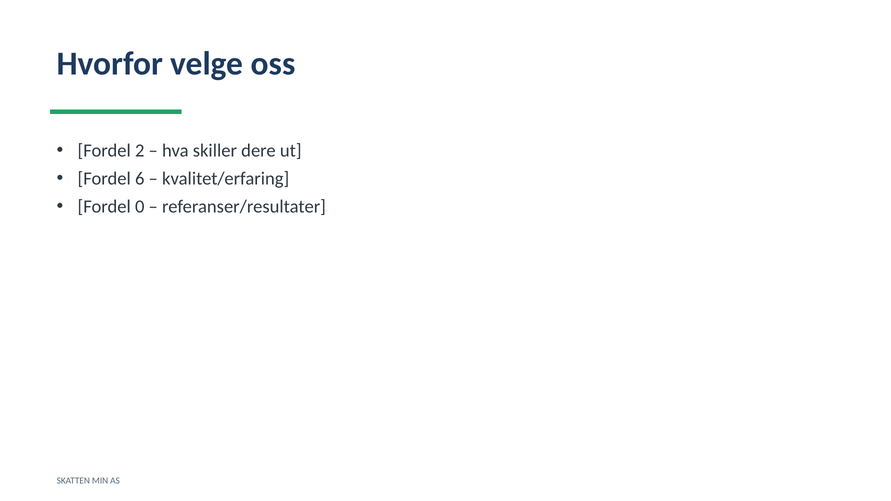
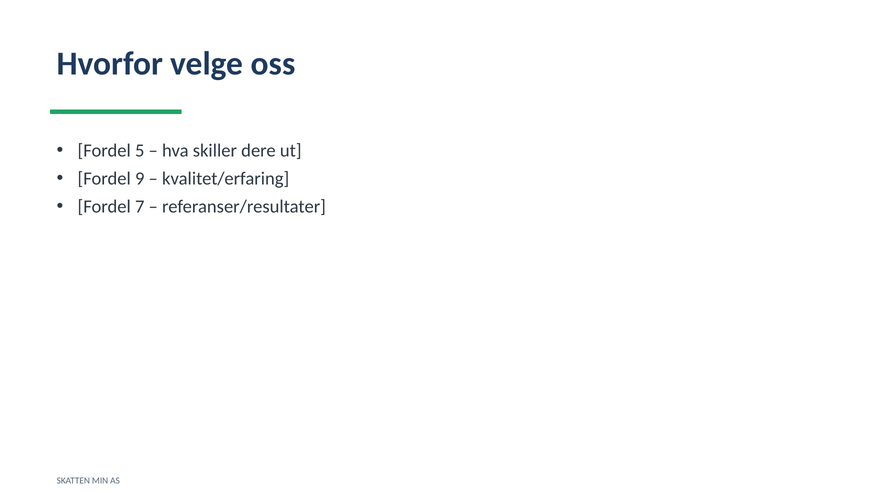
2: 2 -> 5 (140, 151)
6: 6 -> 9 (140, 179)
0: 0 -> 7 (140, 207)
